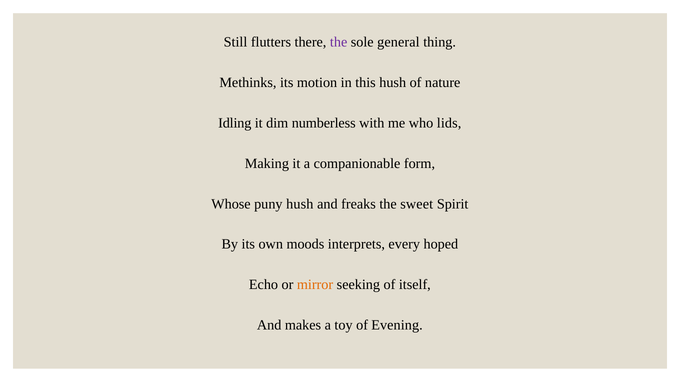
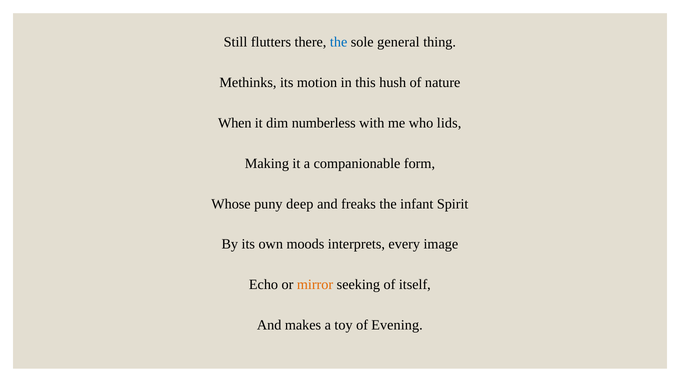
the colour: purple -> blue (339, 42)
Idling: Idling -> When (235, 123)
puny hush: hush -> deep (300, 204)
sweet: sweet -> infant (417, 204)
hoped: hoped -> image (441, 245)
